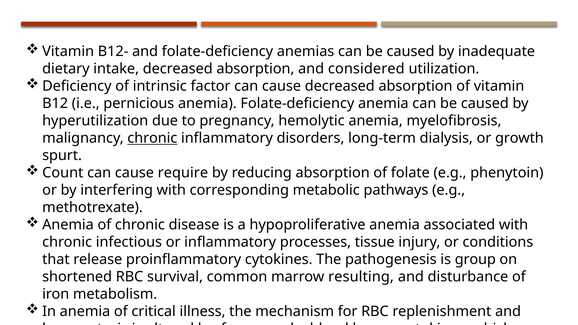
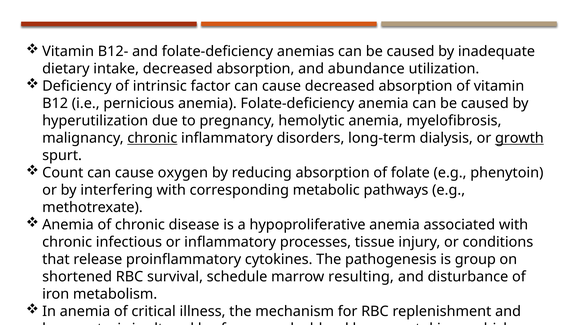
considered: considered -> abundance (366, 69)
growth underline: none -> present (519, 138)
require: require -> oxygen (183, 173)
common: common -> schedule (237, 277)
